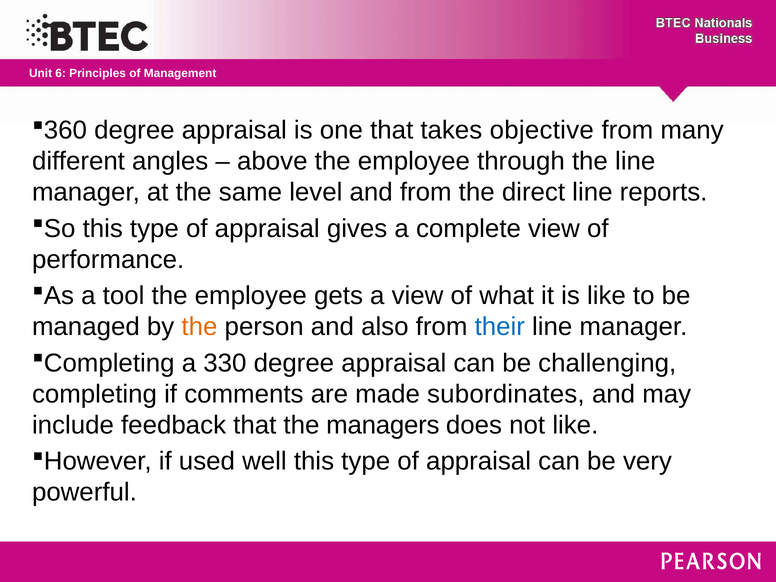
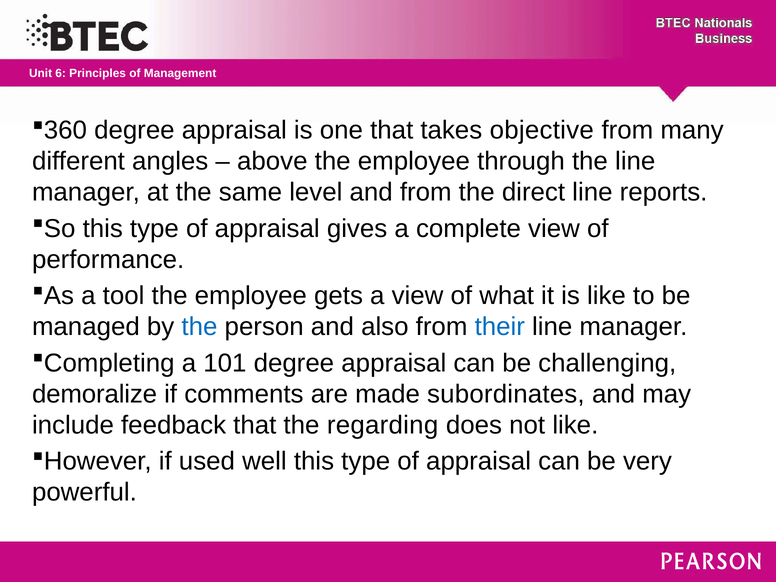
the colour: orange -> blue (199, 327)
330: 330 -> 101 (225, 363)
completing: completing -> demoralize (95, 394)
managers: managers -> regarding (383, 425)
